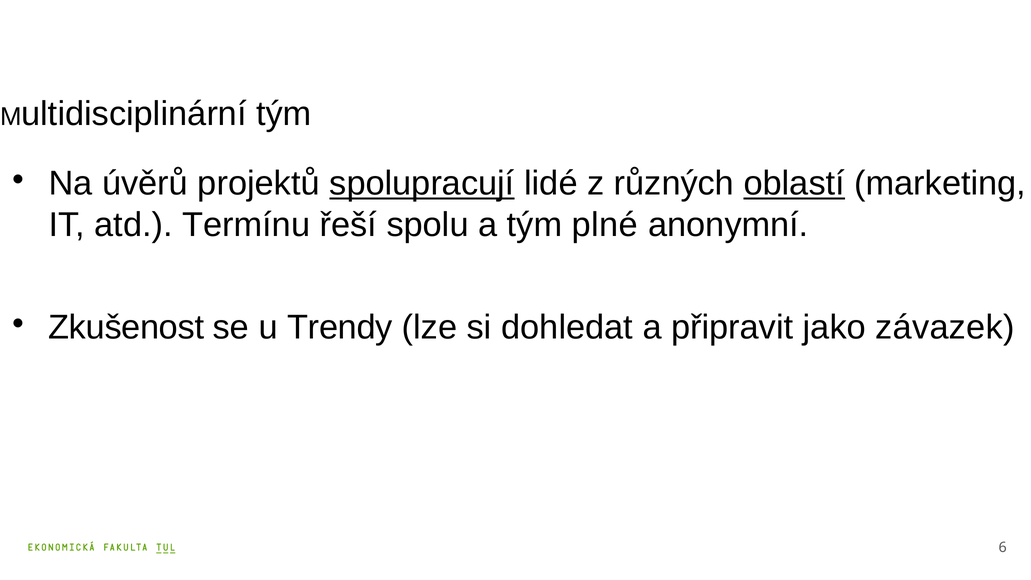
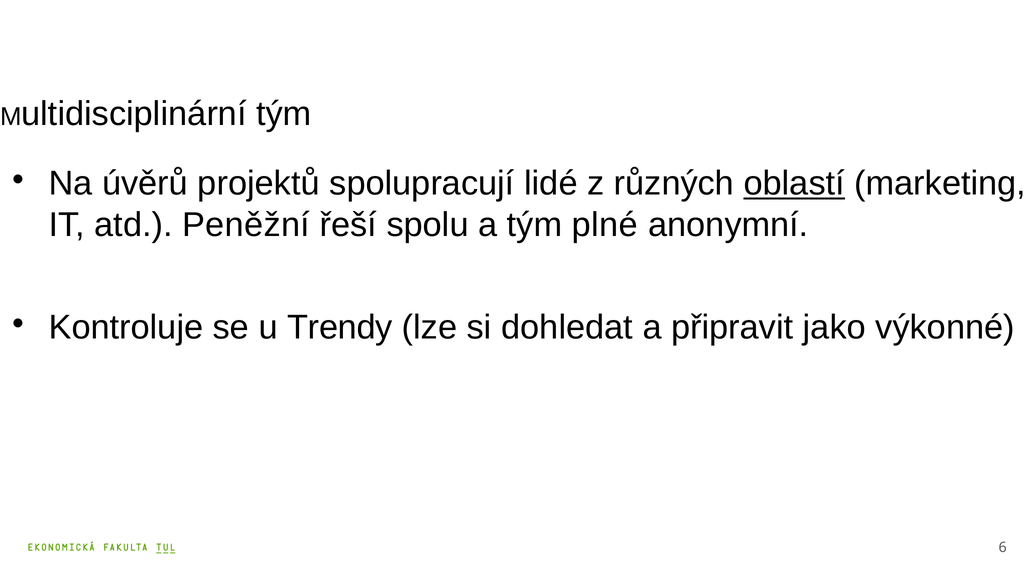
spolupracují underline: present -> none (422, 183)
Termínu: Termínu -> Peněžní (246, 225)
Zkušenost: Zkušenost -> Kontroluje (126, 328)
závazek: závazek -> výkonné (945, 328)
